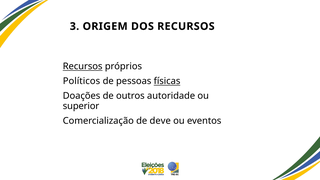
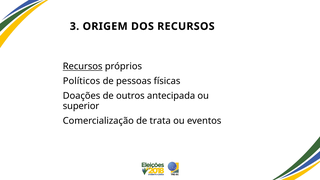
físicas underline: present -> none (167, 81)
autoridade: autoridade -> antecipada (171, 96)
deve: deve -> trata (160, 121)
